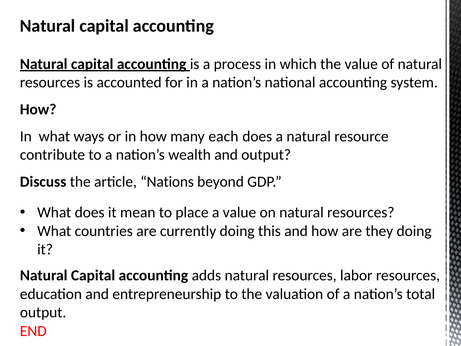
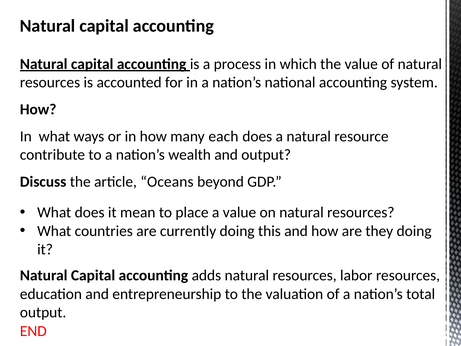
Nations: Nations -> Oceans (167, 182)
